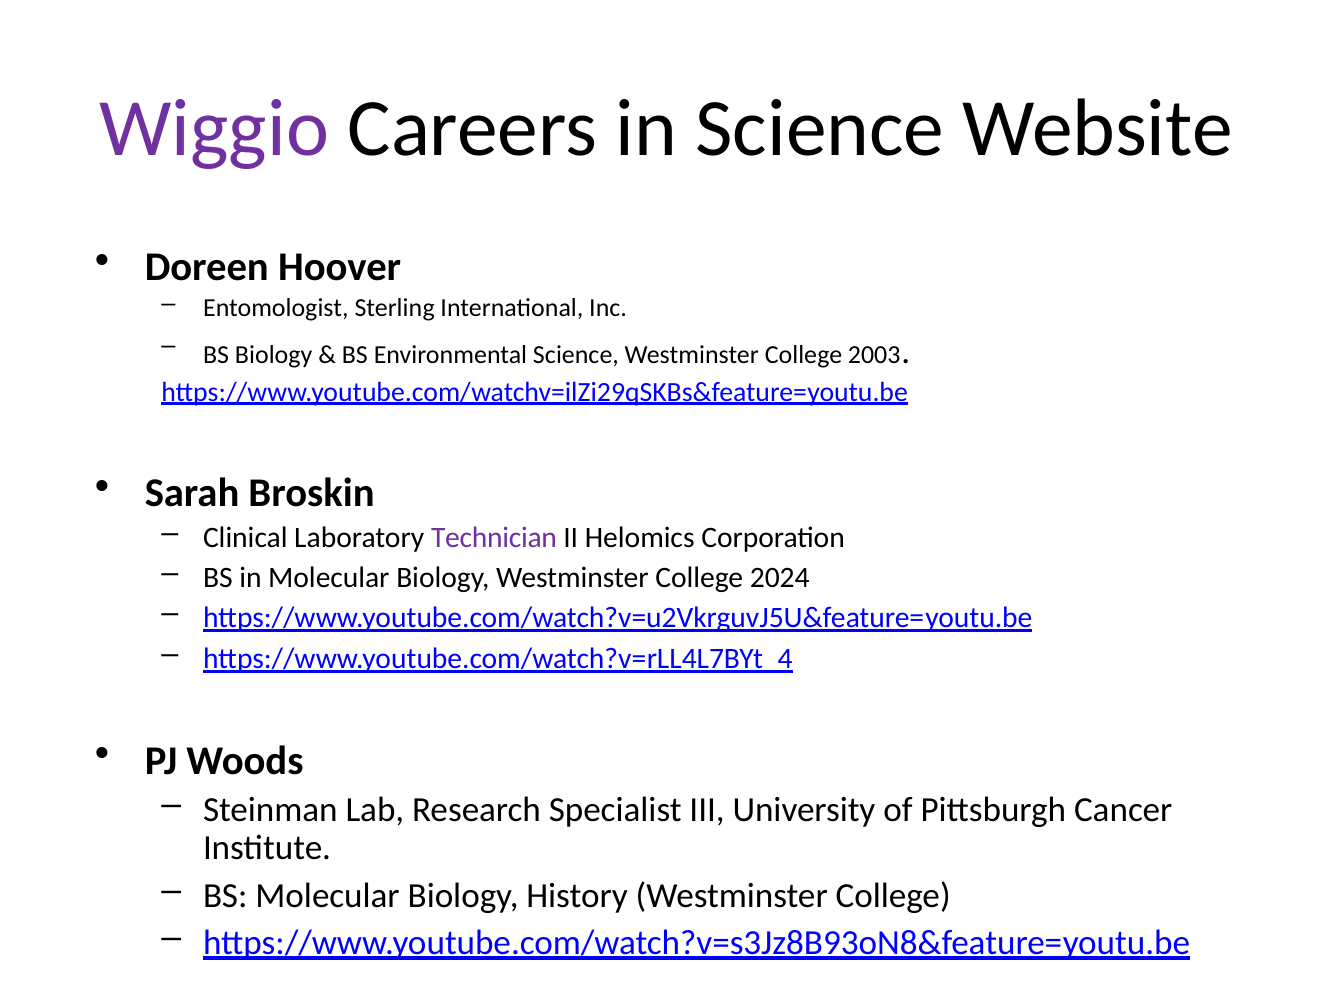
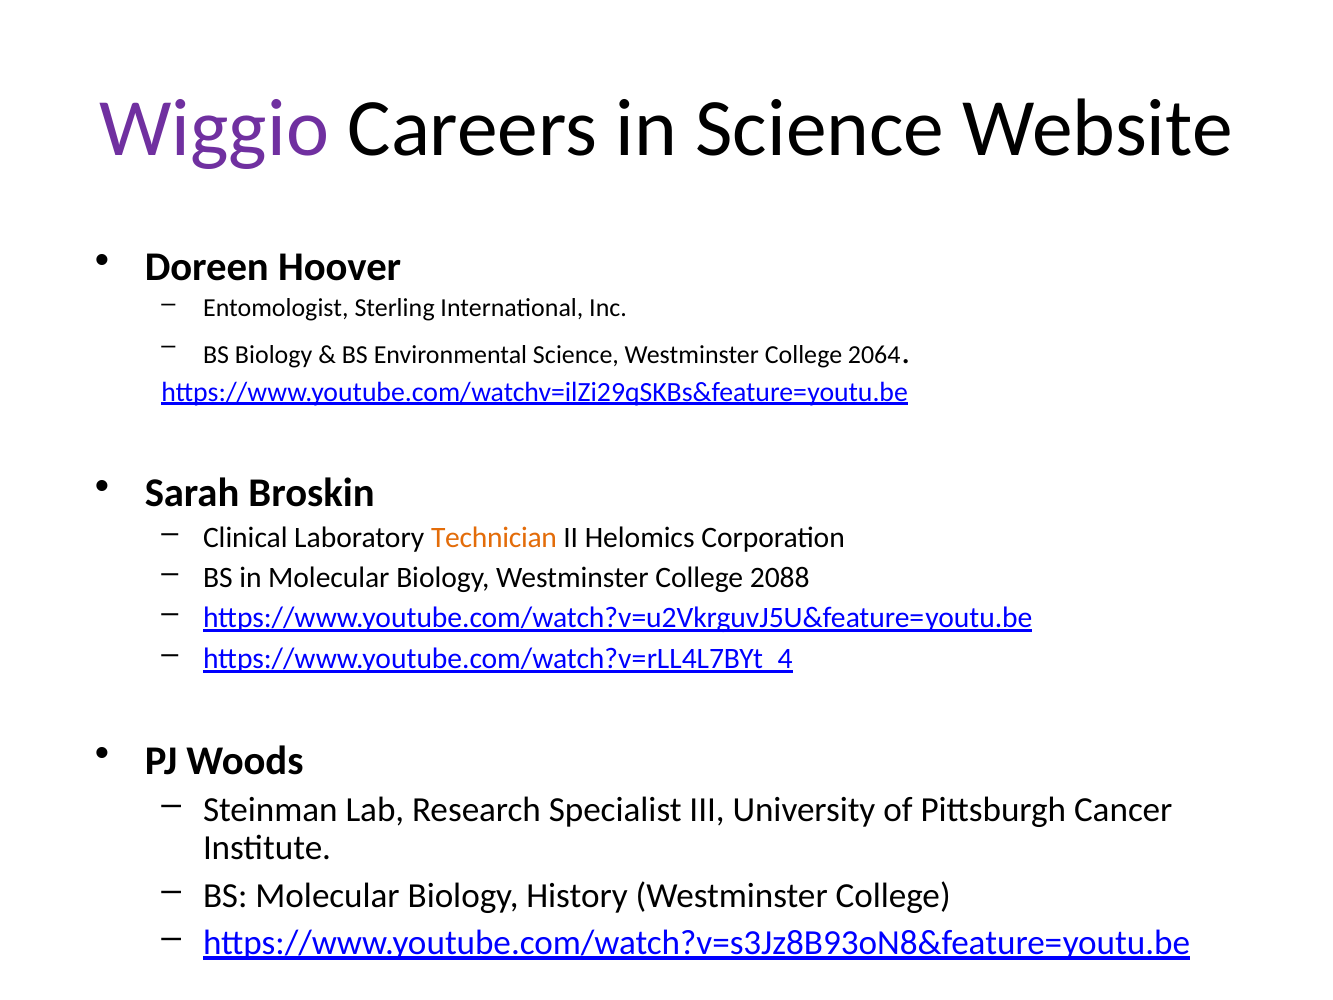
2003: 2003 -> 2064 (874, 355)
Technician colour: purple -> orange (494, 538)
2024: 2024 -> 2088 (780, 578)
